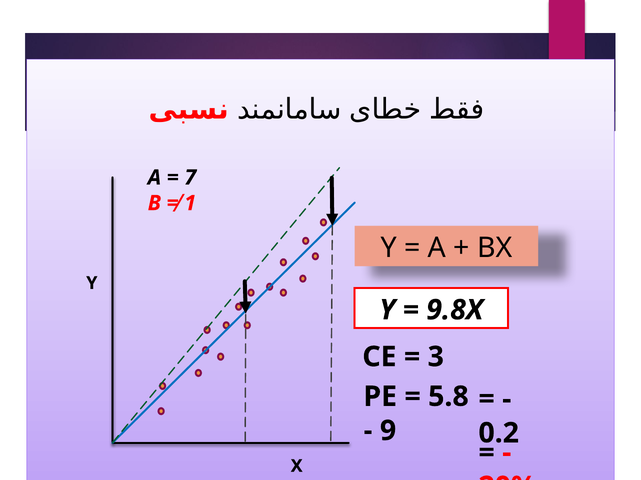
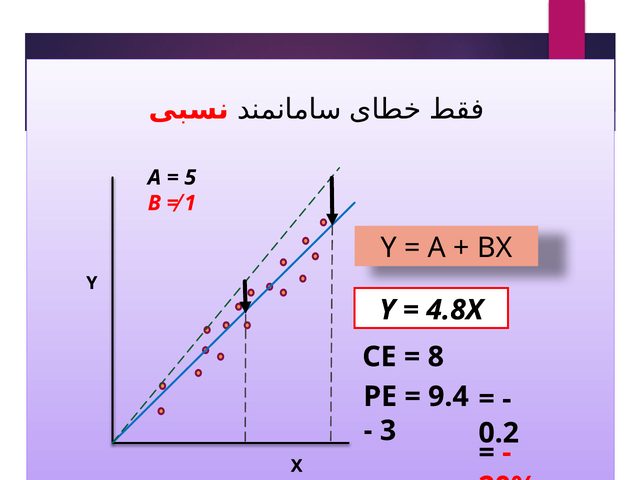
7: 7 -> 5 (190, 178)
9.8X: 9.8X -> 4.8X (455, 310)
3: 3 -> 8 (436, 357)
5.8: 5.8 -> 9.4 (448, 397)
9: 9 -> 3 (388, 431)
